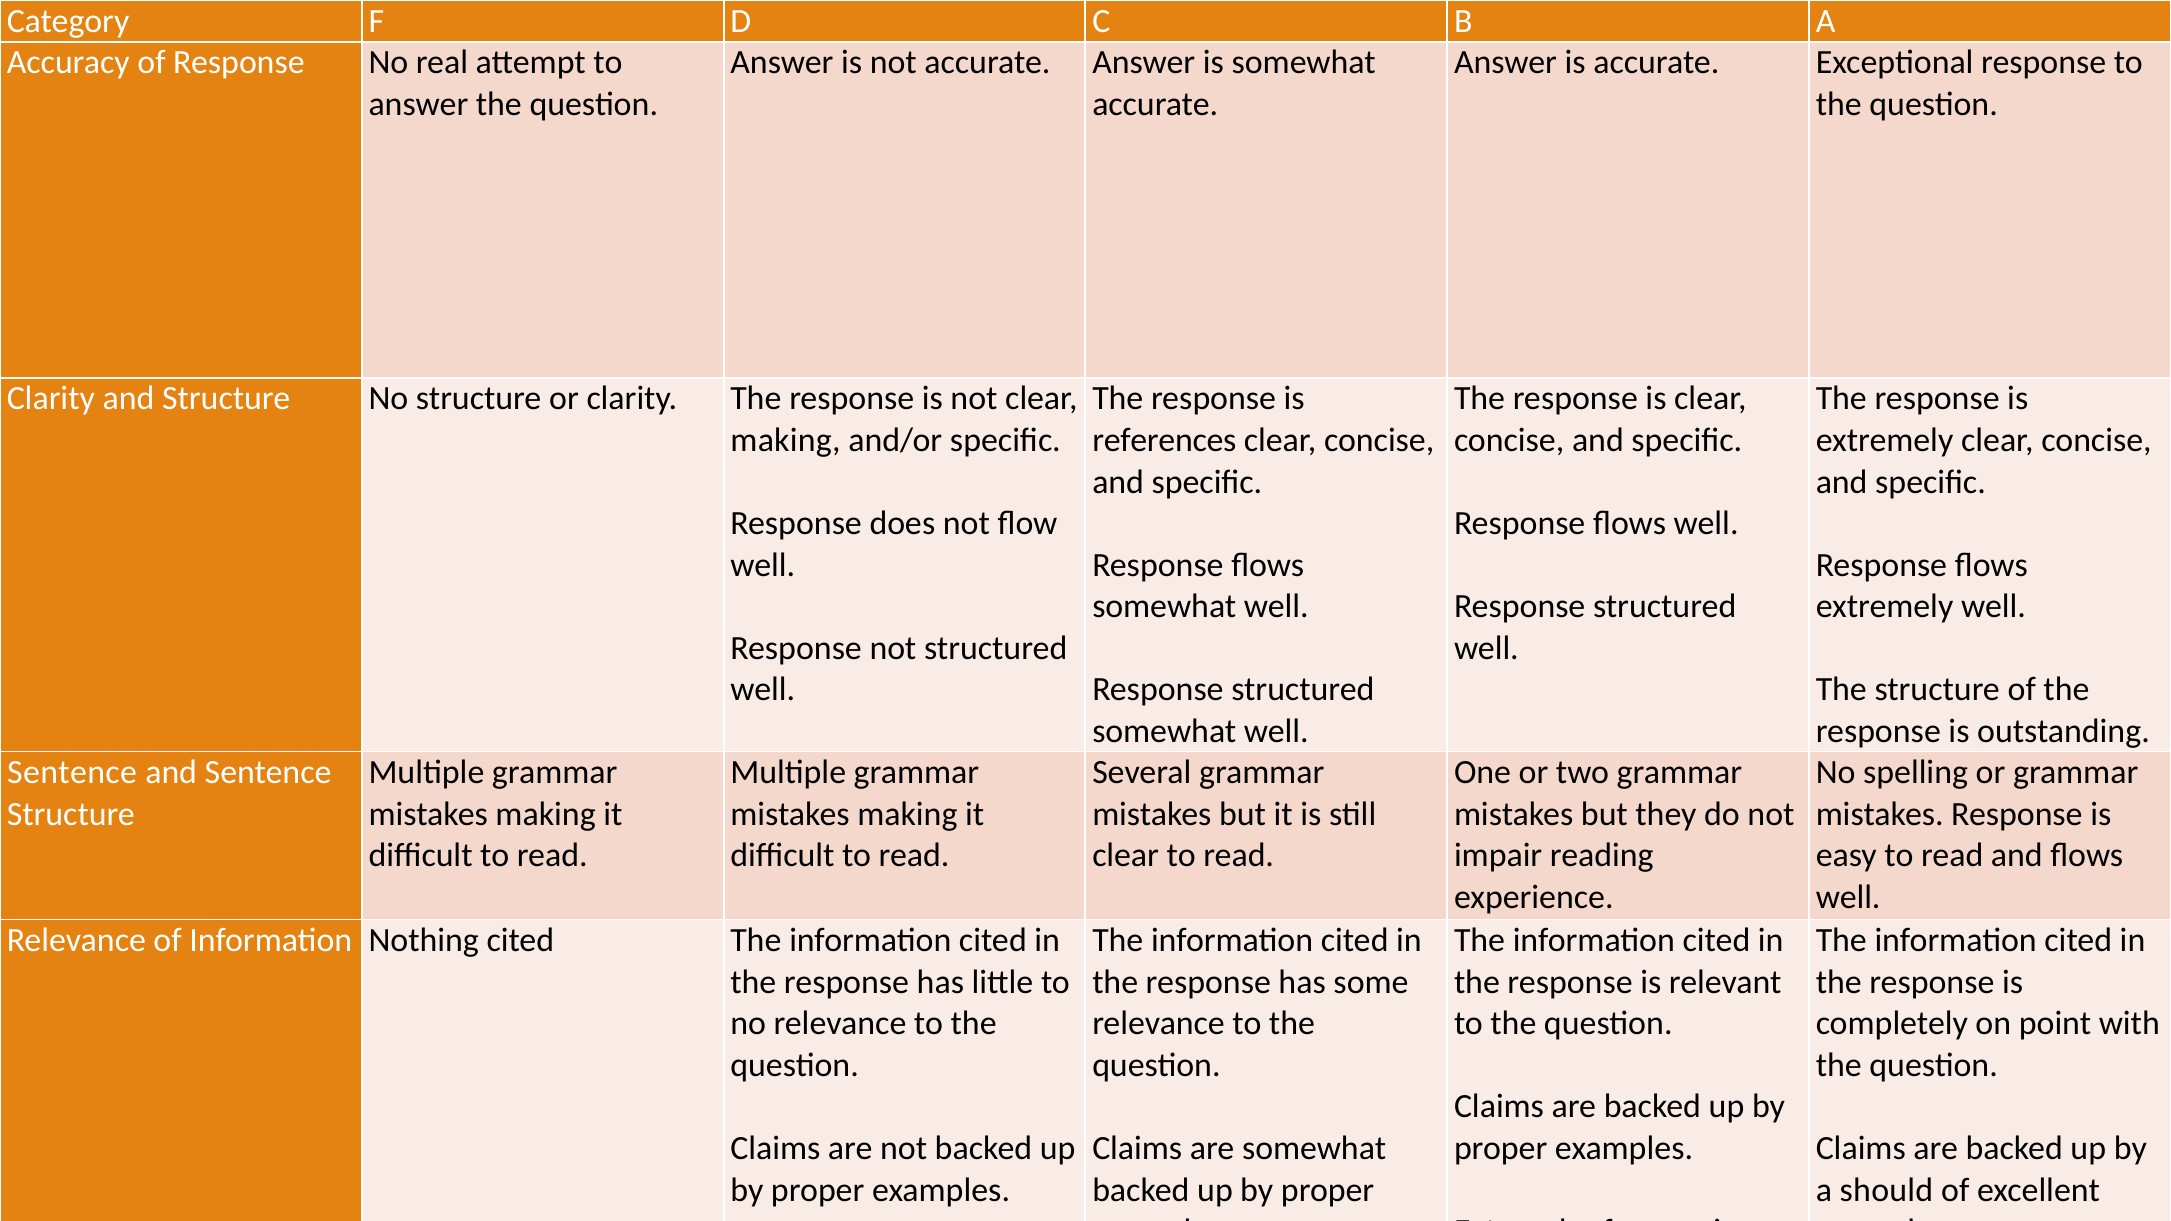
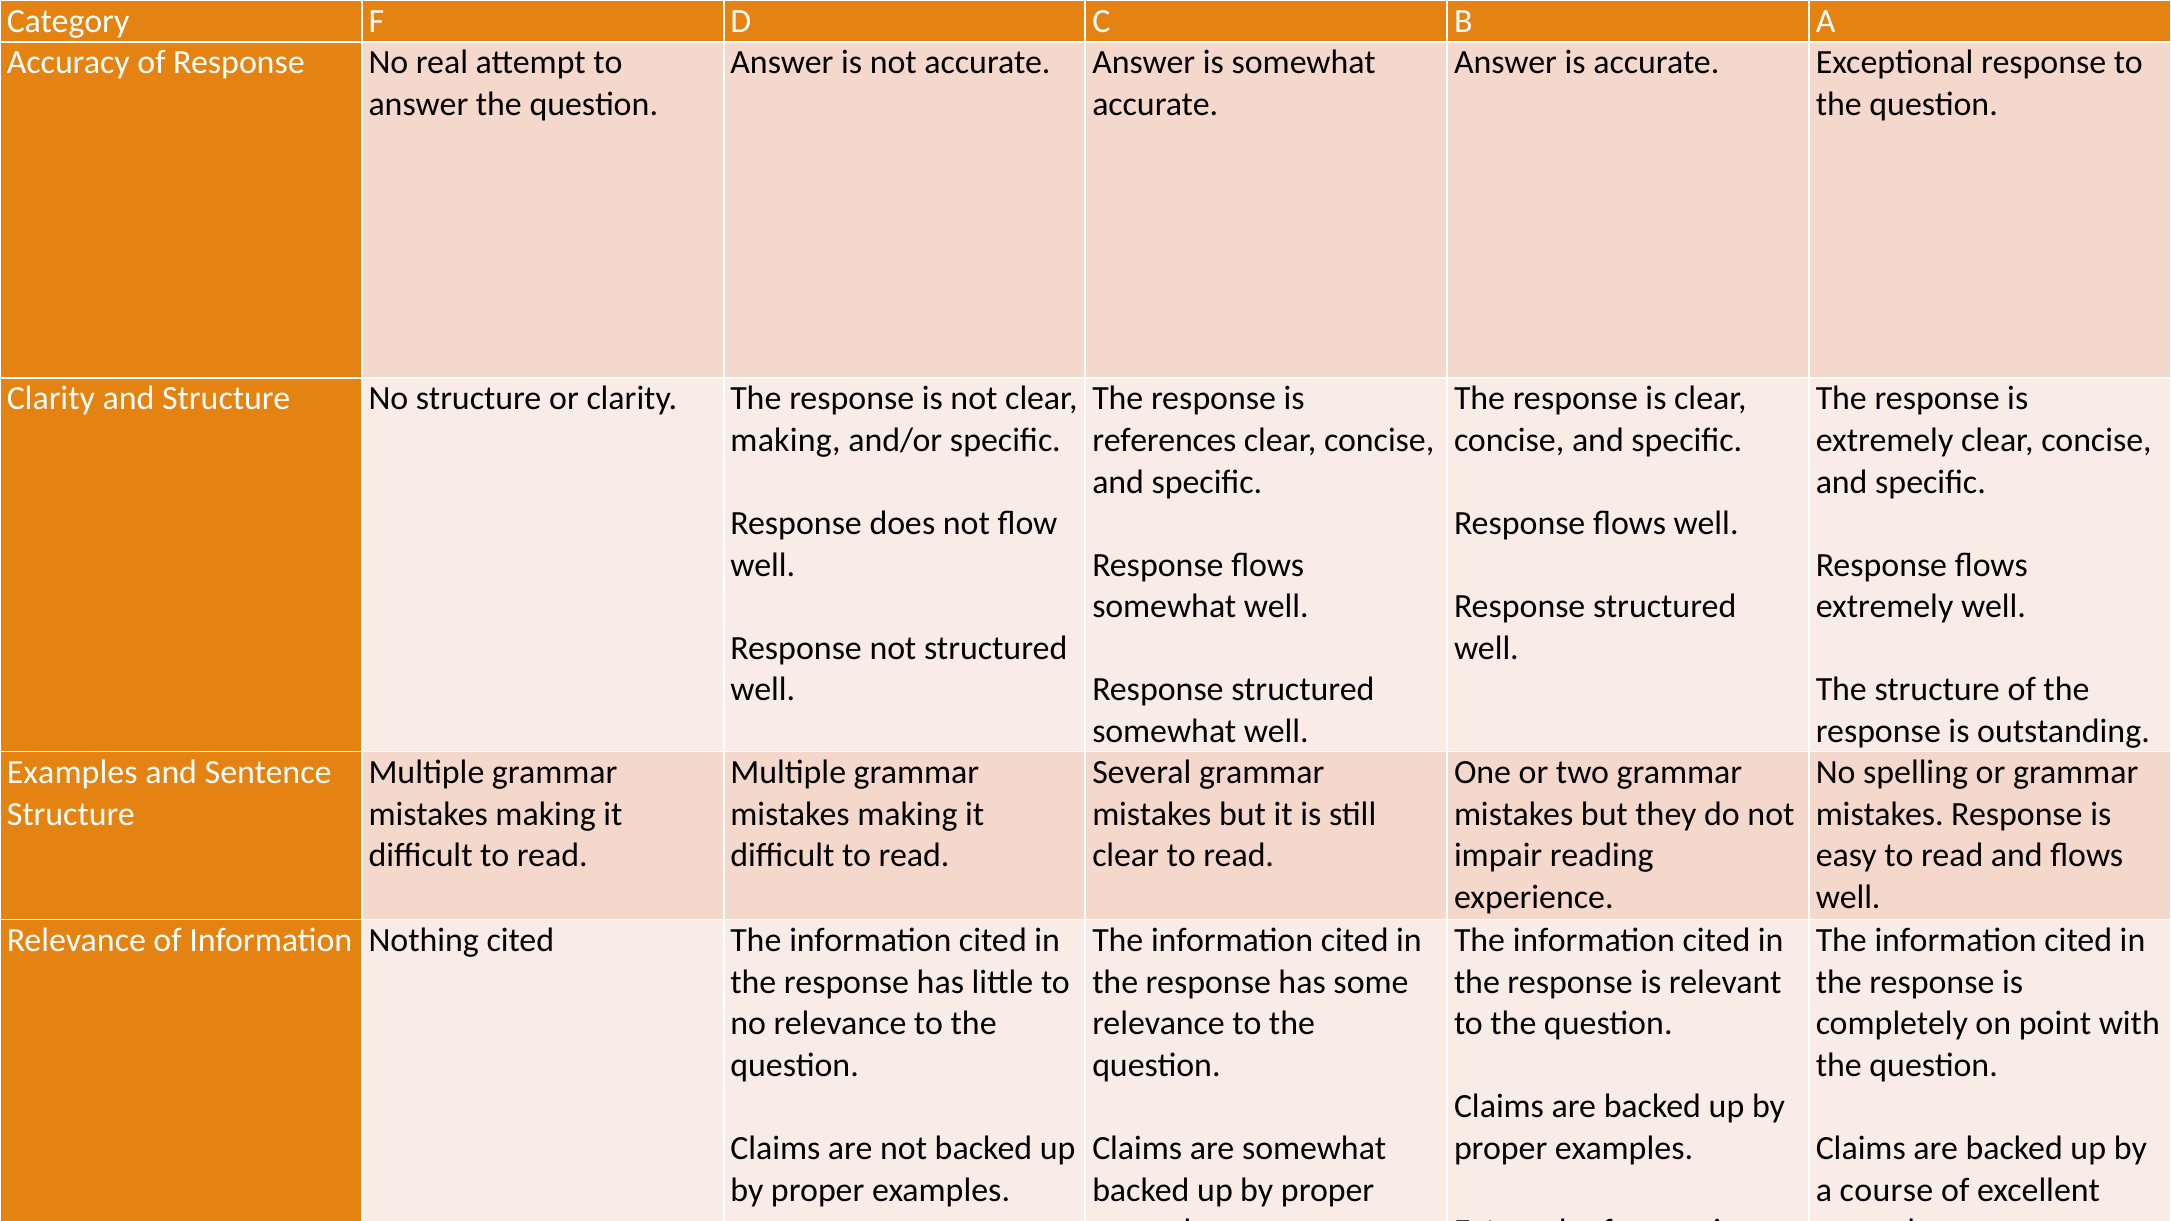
Sentence: Sentence -> Examples (72, 773)
should: should -> course (1886, 1190)
